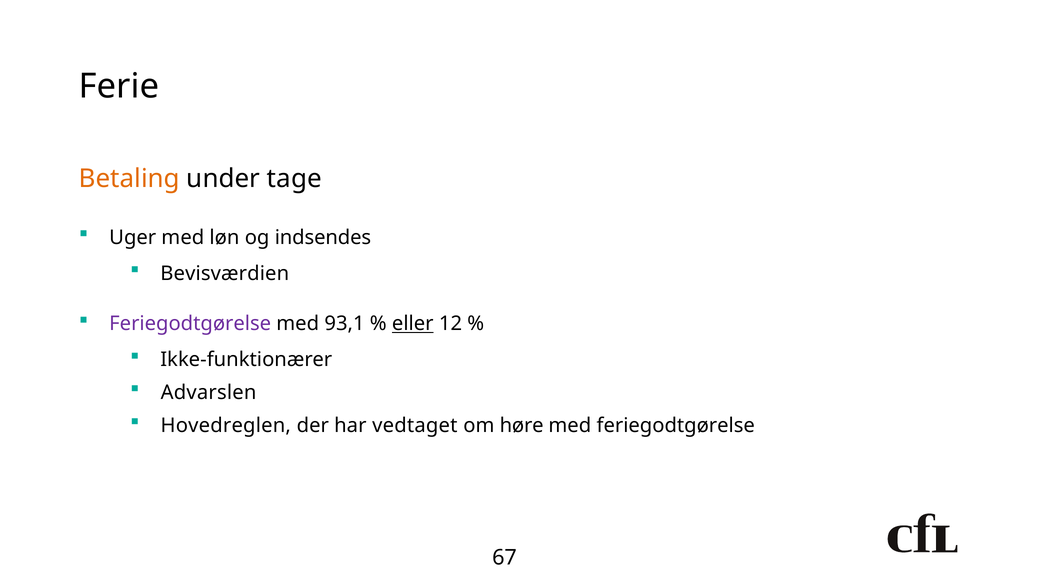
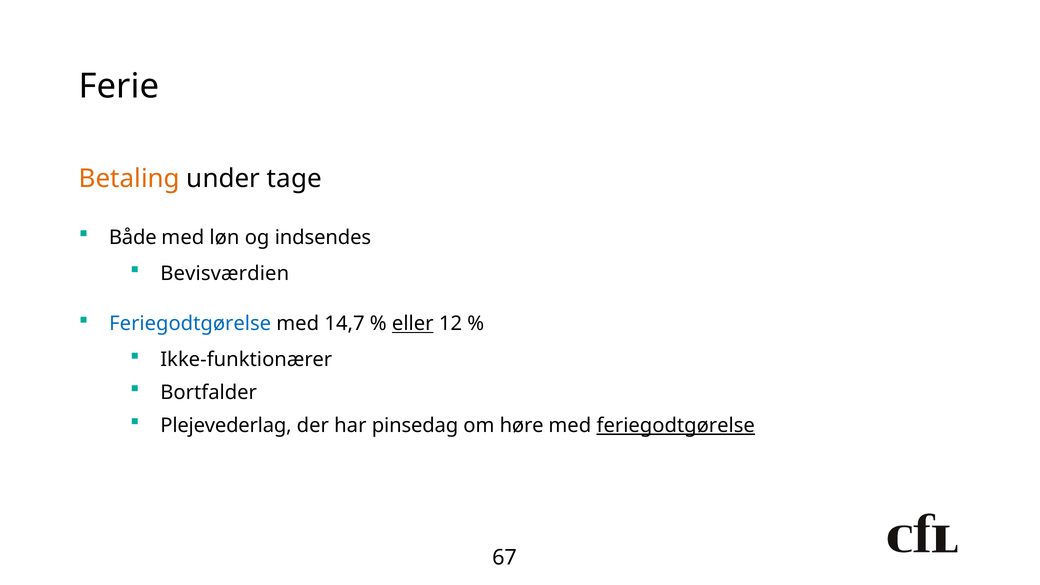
Uger: Uger -> Både (133, 238)
Feriegodtgørelse colour: purple -> blue (190, 324)
93,1: 93,1 -> 14,7 (345, 324)
Advarslen: Advarslen -> Bortfalder (209, 393)
Hovedreglen: Hovedreglen -> Plejevederlag (226, 426)
vedtaget: vedtaget -> pinsedag (415, 426)
feriegodtgørelse underline: none -> present (676, 426)
